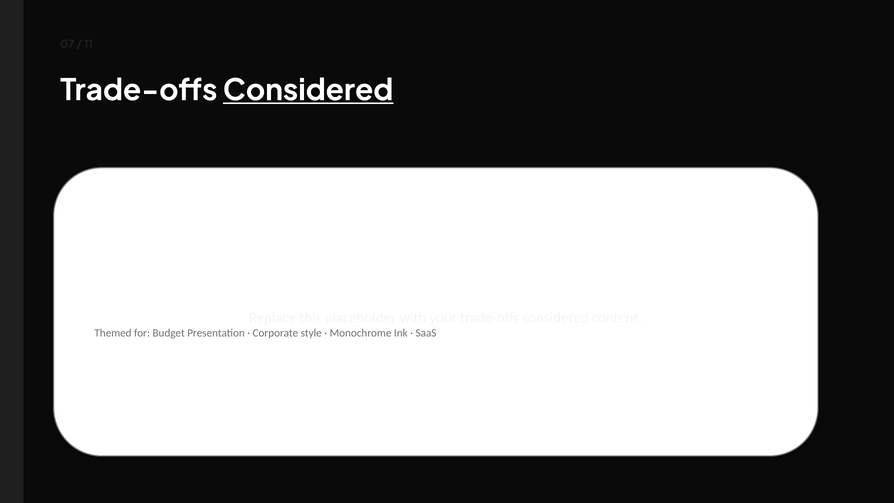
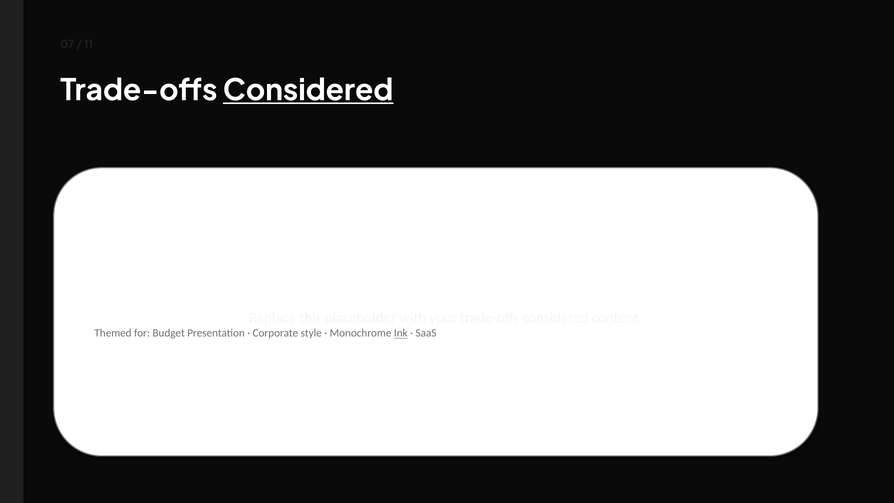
Ink underline: none -> present (401, 333)
